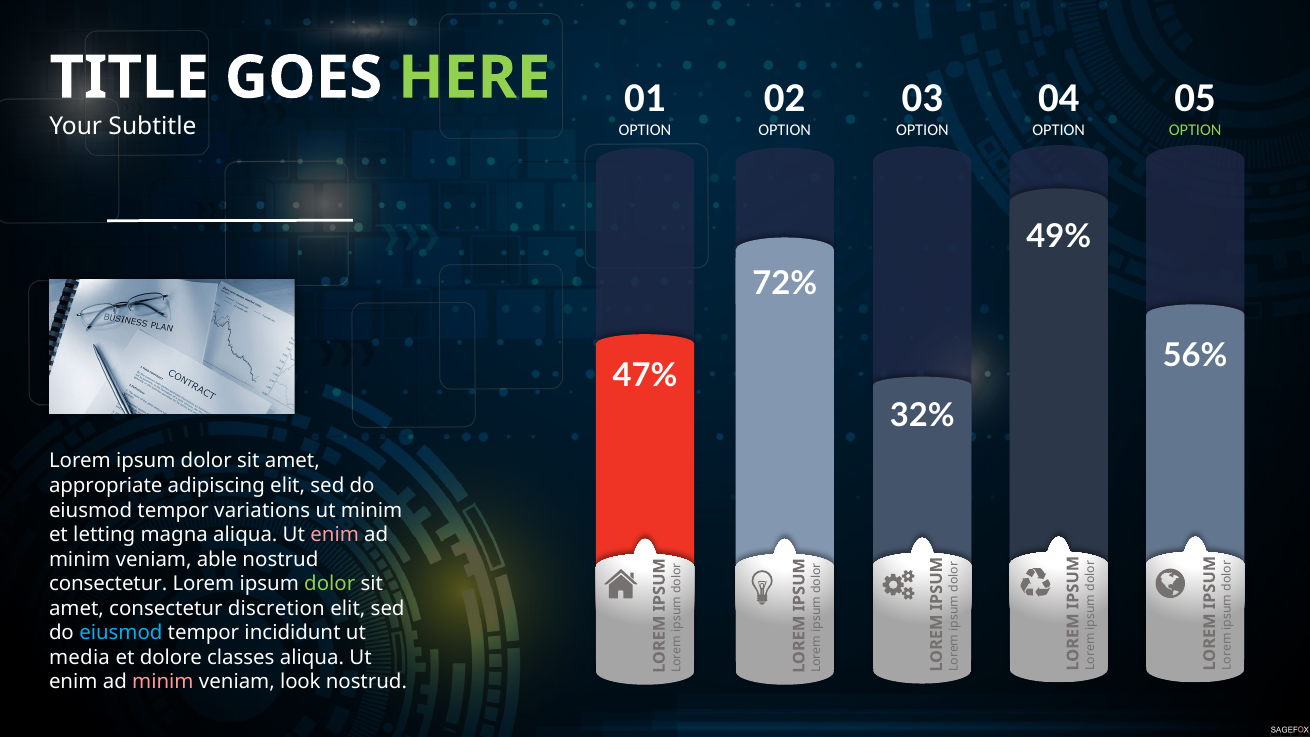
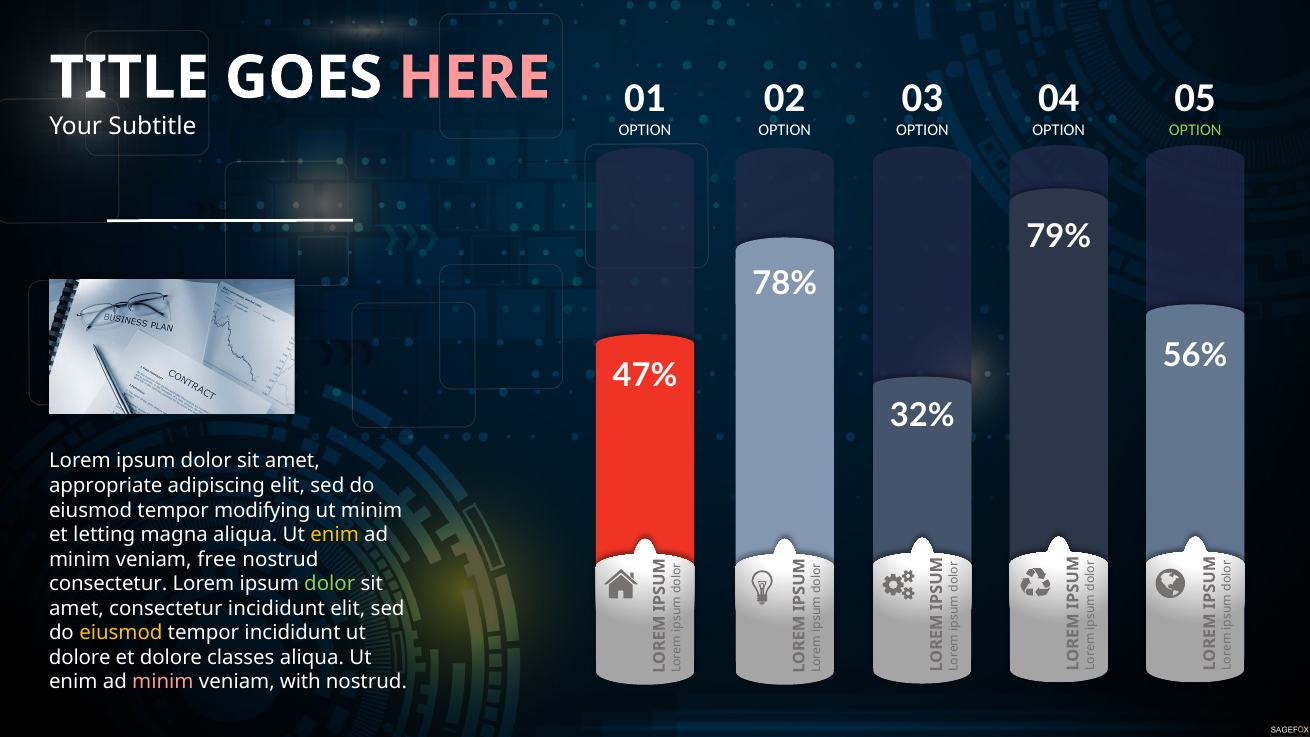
HERE colour: light green -> pink (474, 78)
49%: 49% -> 79% (1059, 236)
72%: 72% -> 78% (785, 283)
variations: variations -> modifying (262, 510)
enim colour: pink -> yellow (335, 535)
able: able -> free (217, 559)
consectetur discretion: discretion -> incididunt (276, 608)
eiusmod colour: light blue -> yellow (121, 633)
media: media -> dolore (80, 658)
look: look -> with (300, 682)
